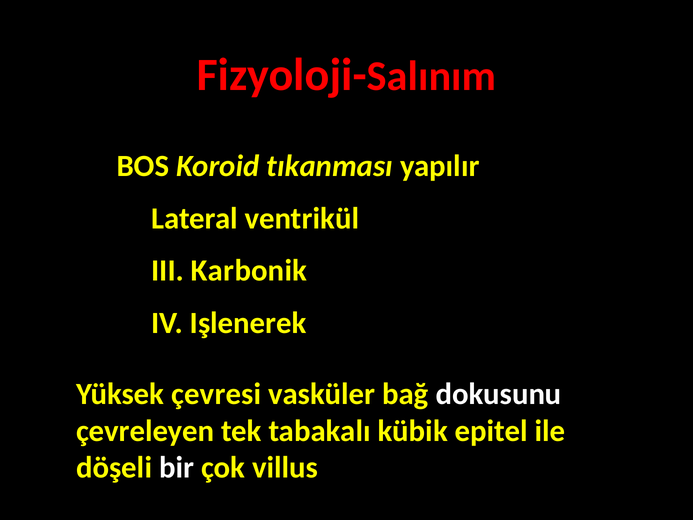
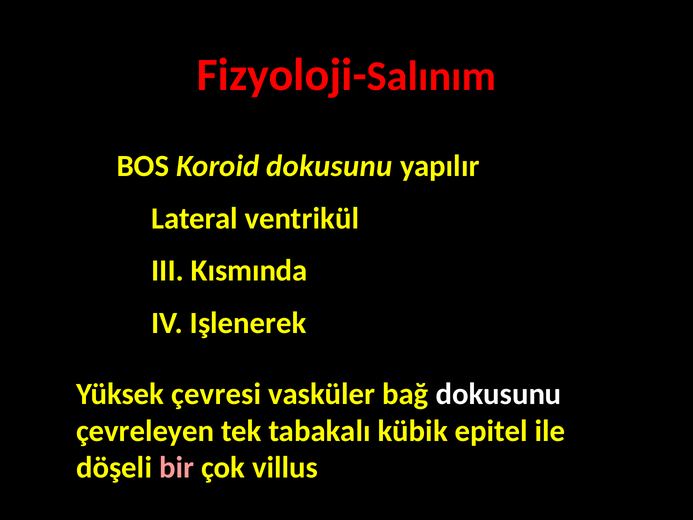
Koroid tıkanması: tıkanması -> dokusunu (330, 166)
Karbonik: Karbonik -> Kısmında (249, 271)
bir colour: white -> pink (177, 468)
